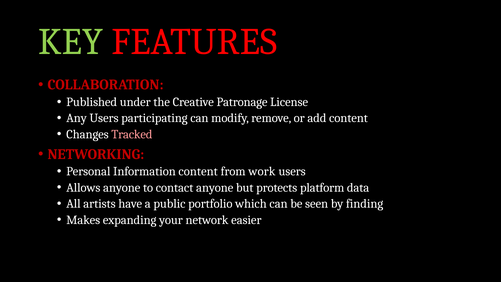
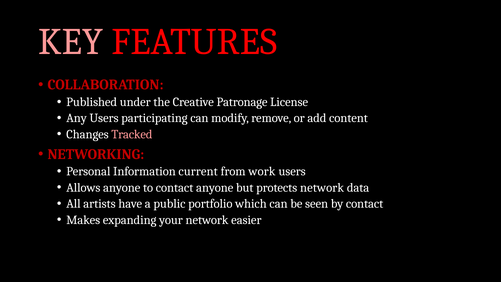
KEY colour: light green -> pink (71, 42)
Information content: content -> current (198, 171)
protects platform: platform -> network (322, 187)
by finding: finding -> contact (365, 204)
